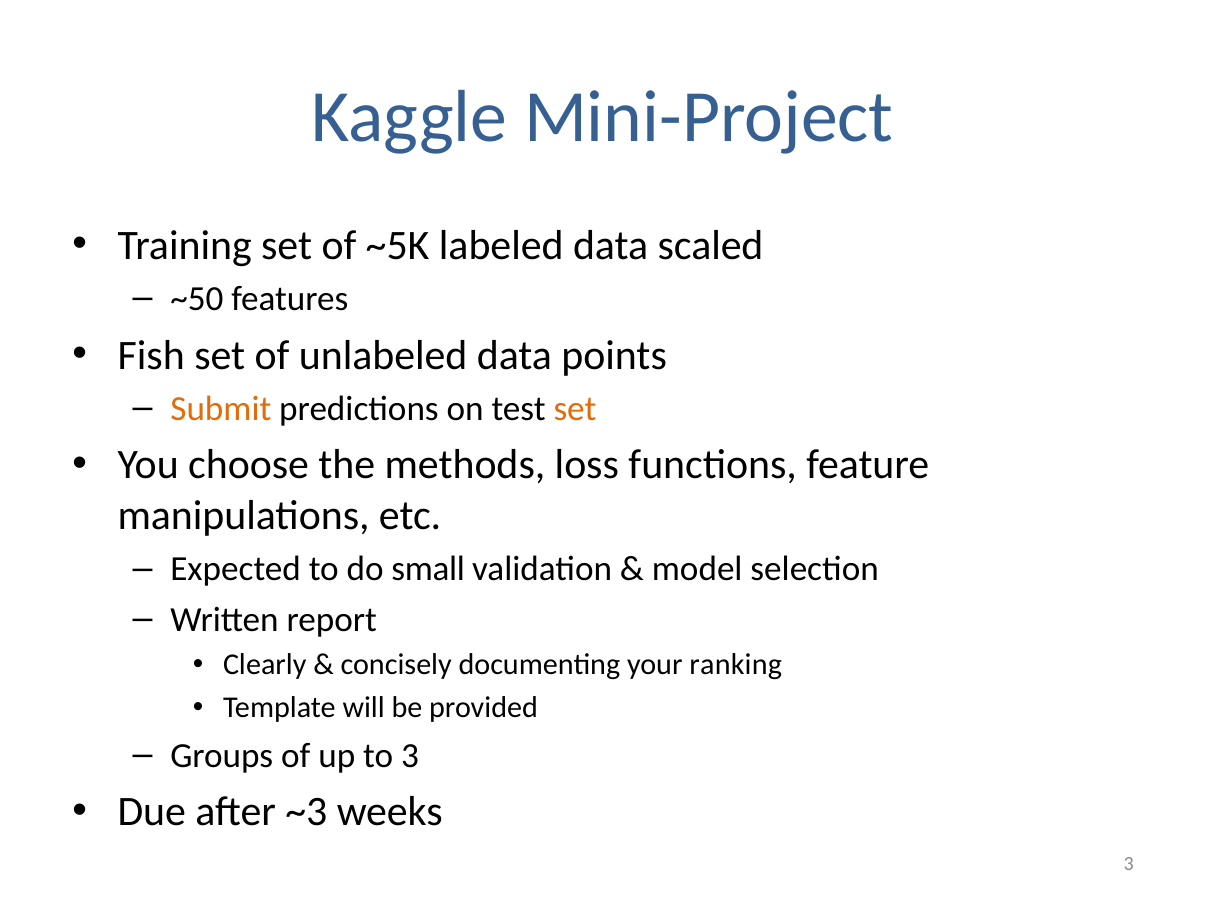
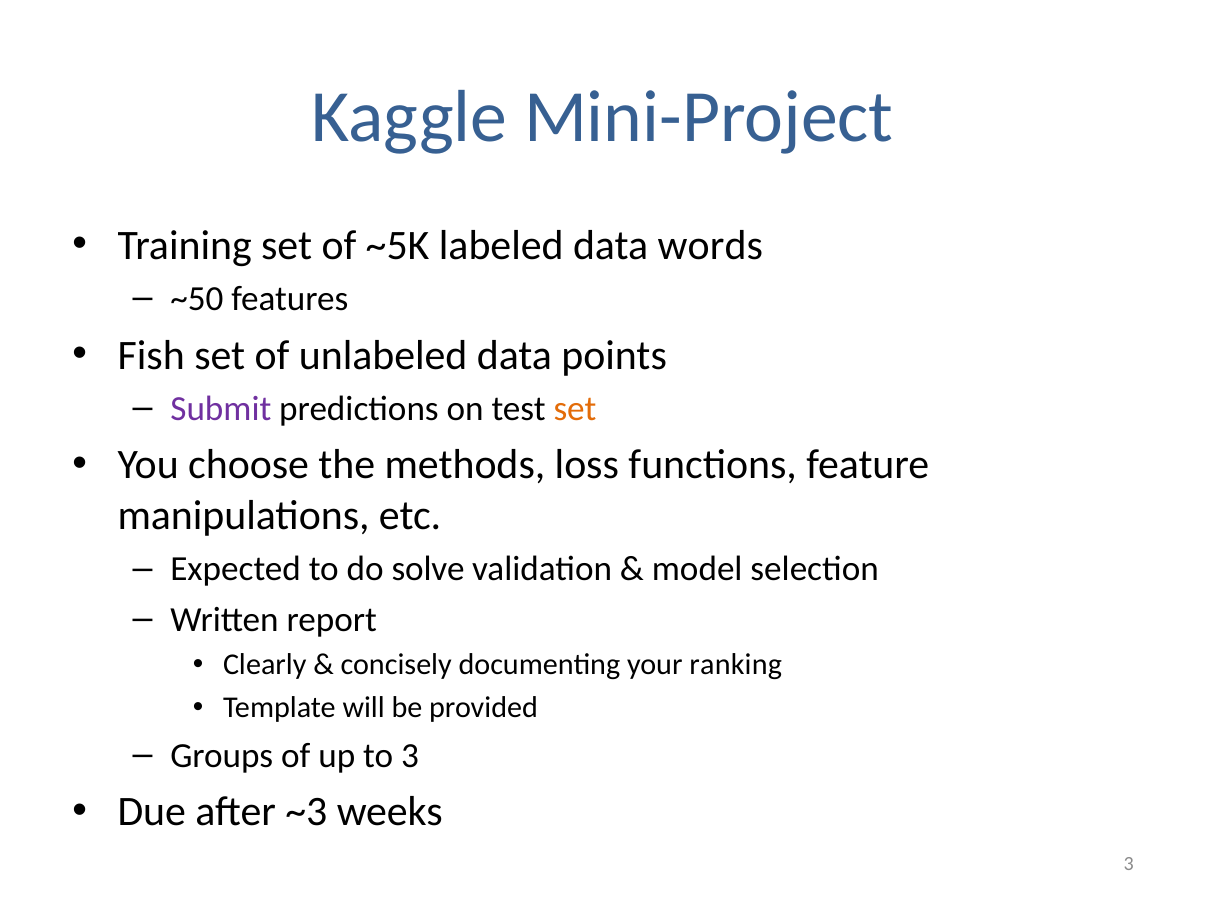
scaled: scaled -> words (710, 245)
Submit colour: orange -> purple (221, 409)
small: small -> solve (428, 569)
